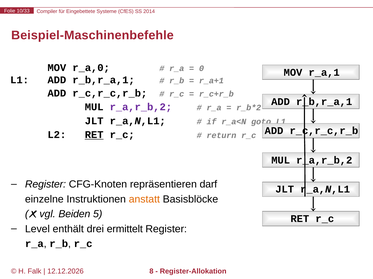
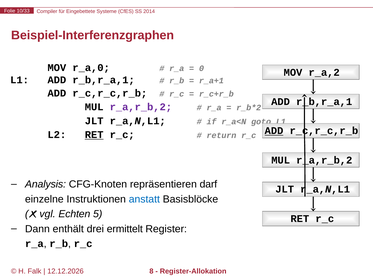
Beispiel-Maschinenbefehle: Beispiel-Maschinenbefehle -> Beispiel-Interferenzgraphen (93, 35)
r_a,1: r_a,1 -> r_a,2 (324, 73)
ADD underline: none -> present (274, 131)
Register: Register -> Analysis (46, 185)
anstatt colour: orange -> blue (144, 200)
Beiden: Beiden -> Echten (74, 215)
Level: Level -> Dann (37, 230)
